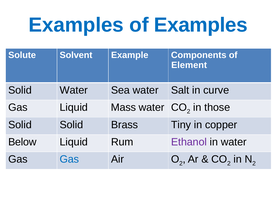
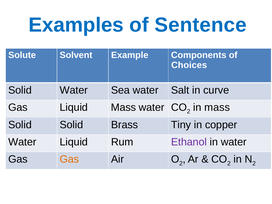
of Examples: Examples -> Sentence (201, 25)
Element: Element -> Choices (189, 65)
in those: those -> mass (217, 107)
Below: Below -> Water (22, 142)
Gas colour: blue -> orange (69, 159)
